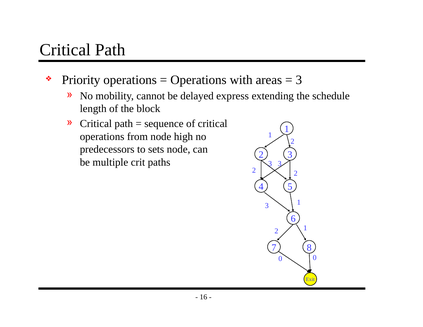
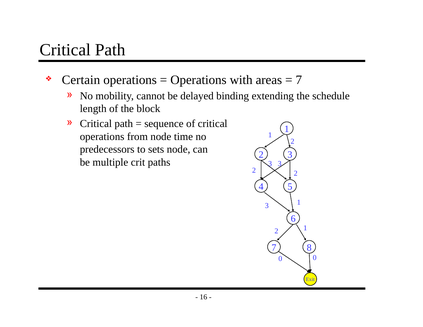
Priority: Priority -> Certain (81, 80)
3: 3 -> 7 (299, 80)
express: express -> binding (233, 96)
high: high -> time (183, 136)
